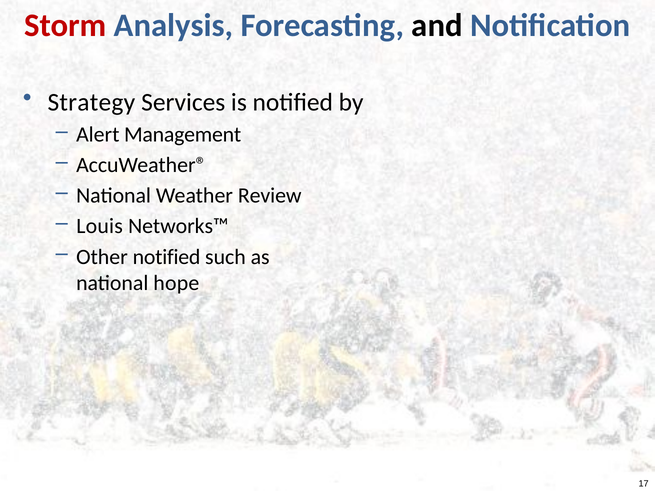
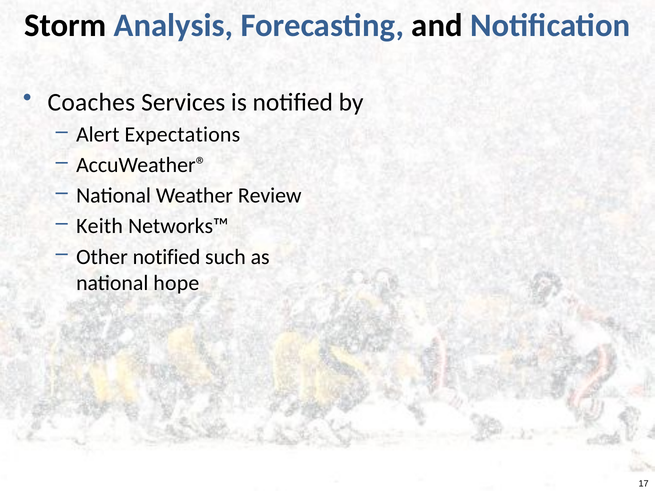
Storm colour: red -> black (65, 25)
Strategy: Strategy -> Coaches (91, 102)
Management: Management -> Expectations (182, 135)
Louis: Louis -> Keith (100, 226)
